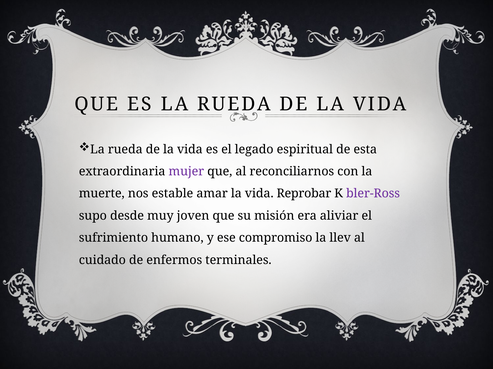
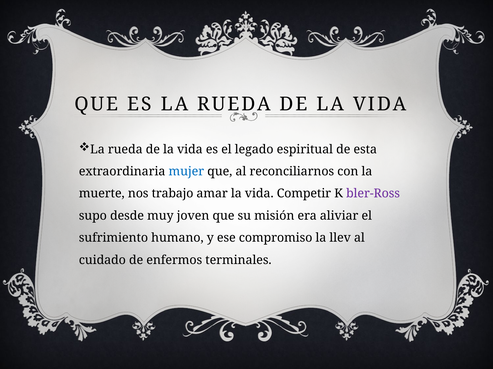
mujer colour: purple -> blue (186, 172)
estable: estable -> trabajo (173, 194)
Reprobar: Reprobar -> Competir (304, 194)
